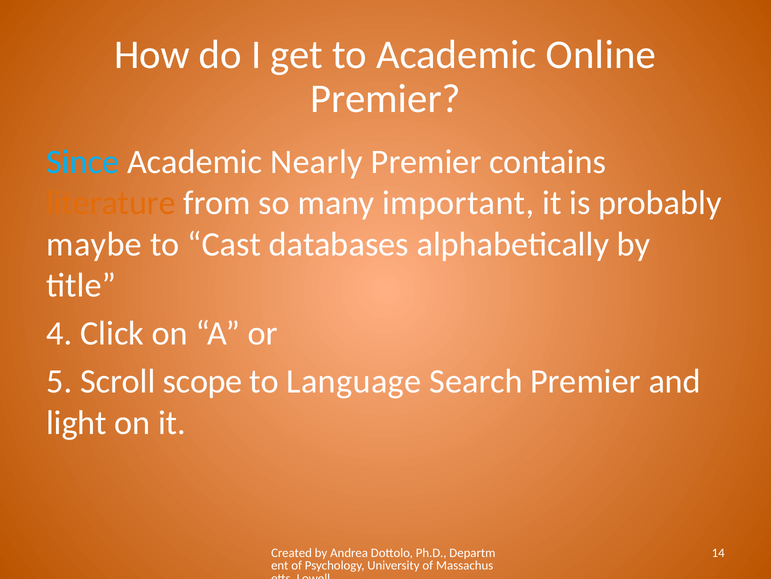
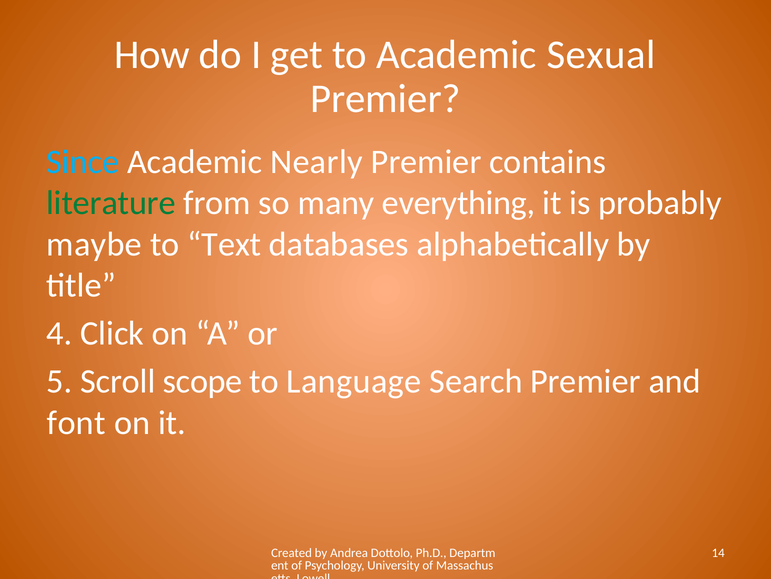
Online: Online -> Sexual (601, 55)
literature colour: orange -> green (111, 203)
important: important -> everything (459, 203)
Cast: Cast -> Text (224, 244)
light: light -> font (76, 422)
